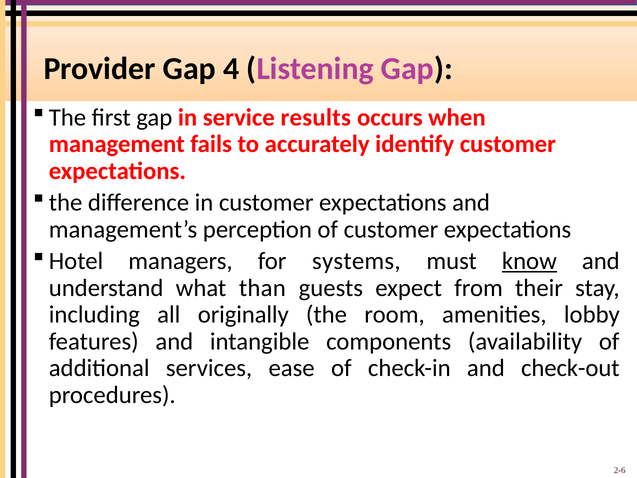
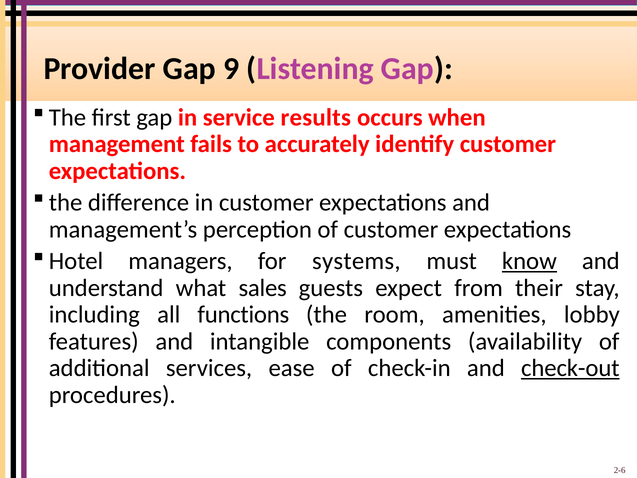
4: 4 -> 9 (231, 69)
than: than -> sales (263, 288)
originally: originally -> functions (243, 315)
check-out underline: none -> present (570, 368)
